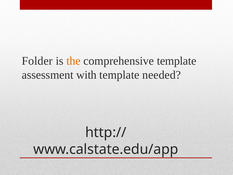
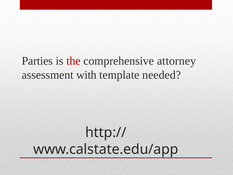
Folder: Folder -> Parties (37, 61)
the colour: orange -> red (73, 61)
comprehensive template: template -> attorney (177, 61)
